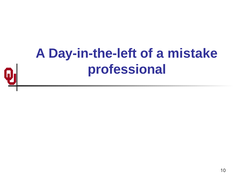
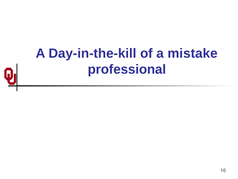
Day-in-the-left: Day-in-the-left -> Day-in-the-kill (93, 53)
